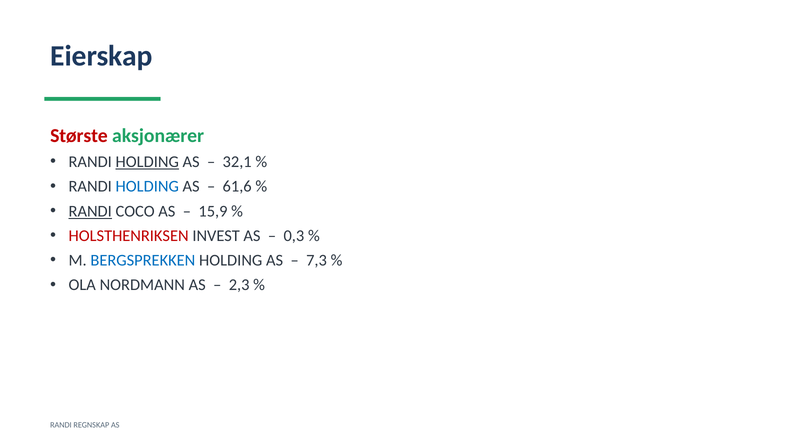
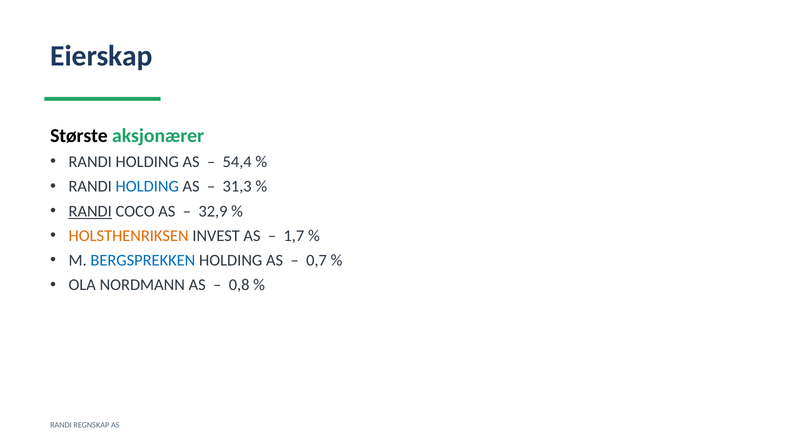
Største colour: red -> black (79, 136)
HOLDING underline: present -> none (147, 162)
32,1: 32,1 -> 54,4 (237, 162)
61,6: 61,6 -> 31,3 (237, 187)
15,9: 15,9 -> 32,9 (213, 211)
HOLSTHENRIKSEN colour: red -> orange (129, 236)
0,3: 0,3 -> 1,7 (294, 236)
7,3: 7,3 -> 0,7 (317, 261)
2,3: 2,3 -> 0,8 (239, 285)
